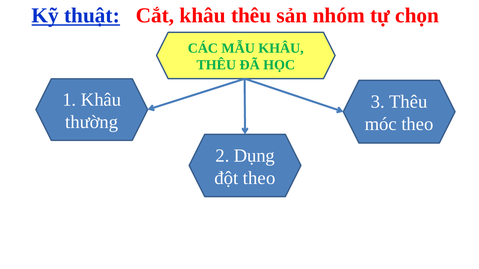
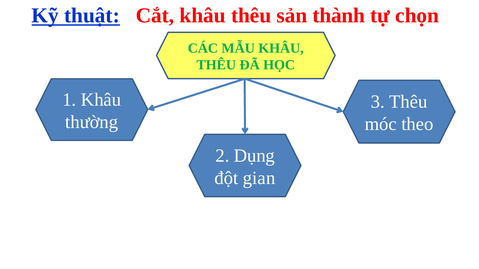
nhóm: nhóm -> thành (339, 16)
đột theo: theo -> gian (259, 178)
